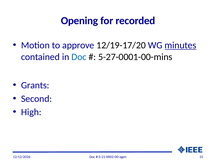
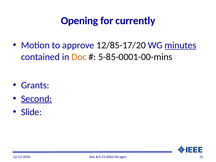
recorded: recorded -> currently (135, 21)
12/19-17/20: 12/19-17/20 -> 12/85-17/20 (121, 45)
Doc colour: blue -> orange (79, 57)
5-27-0001-00-mins: 5-27-0001-00-mins -> 5-85-0001-00-mins (135, 57)
Second underline: none -> present (37, 99)
High: High -> Slide (31, 112)
